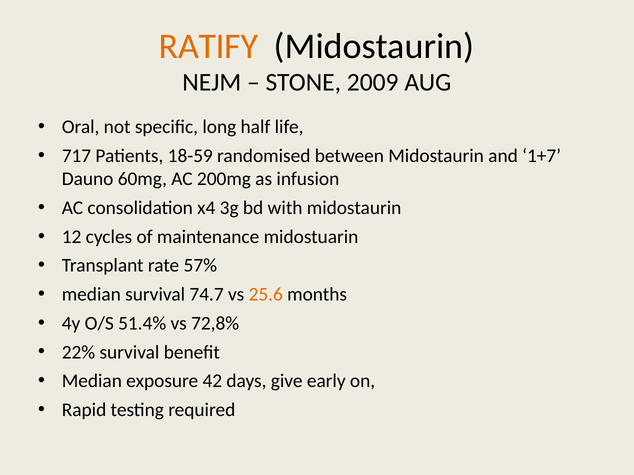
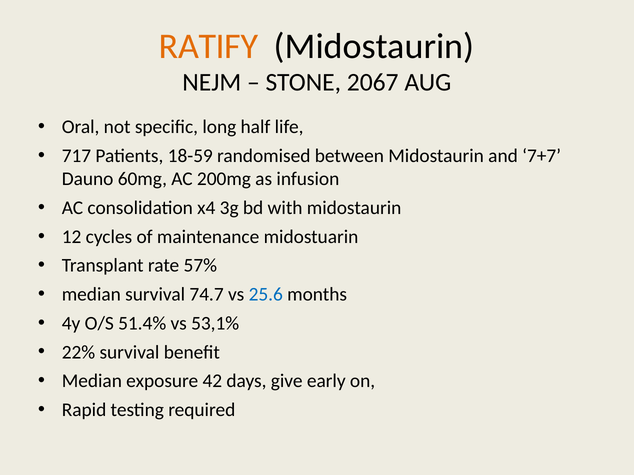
2009: 2009 -> 2067 (373, 83)
1+7: 1+7 -> 7+7 (542, 156)
25.6 colour: orange -> blue (266, 295)
72,8%: 72,8% -> 53,1% (215, 324)
